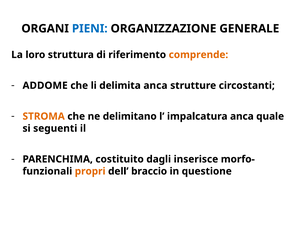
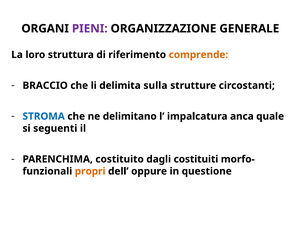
PIENI colour: blue -> purple (90, 29)
ADDOME: ADDOME -> BRACCIO (45, 85)
delimita anca: anca -> sulla (155, 85)
STROMA colour: orange -> blue (44, 116)
inserisce: inserisce -> costituiti (196, 159)
braccio: braccio -> oppure (149, 171)
